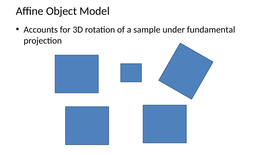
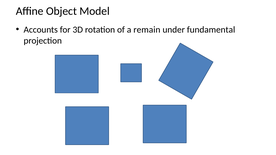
sample: sample -> remain (147, 30)
